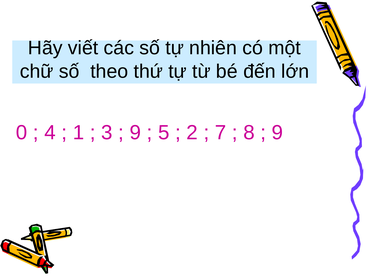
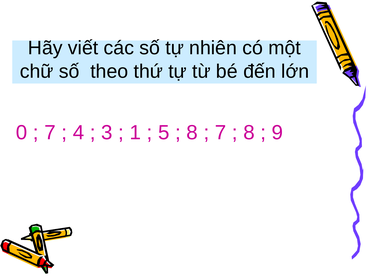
4: 4 -> 7 (50, 132)
1: 1 -> 4 (78, 132)
9: 9 -> 1 (135, 132)
2: 2 -> 8 (192, 132)
